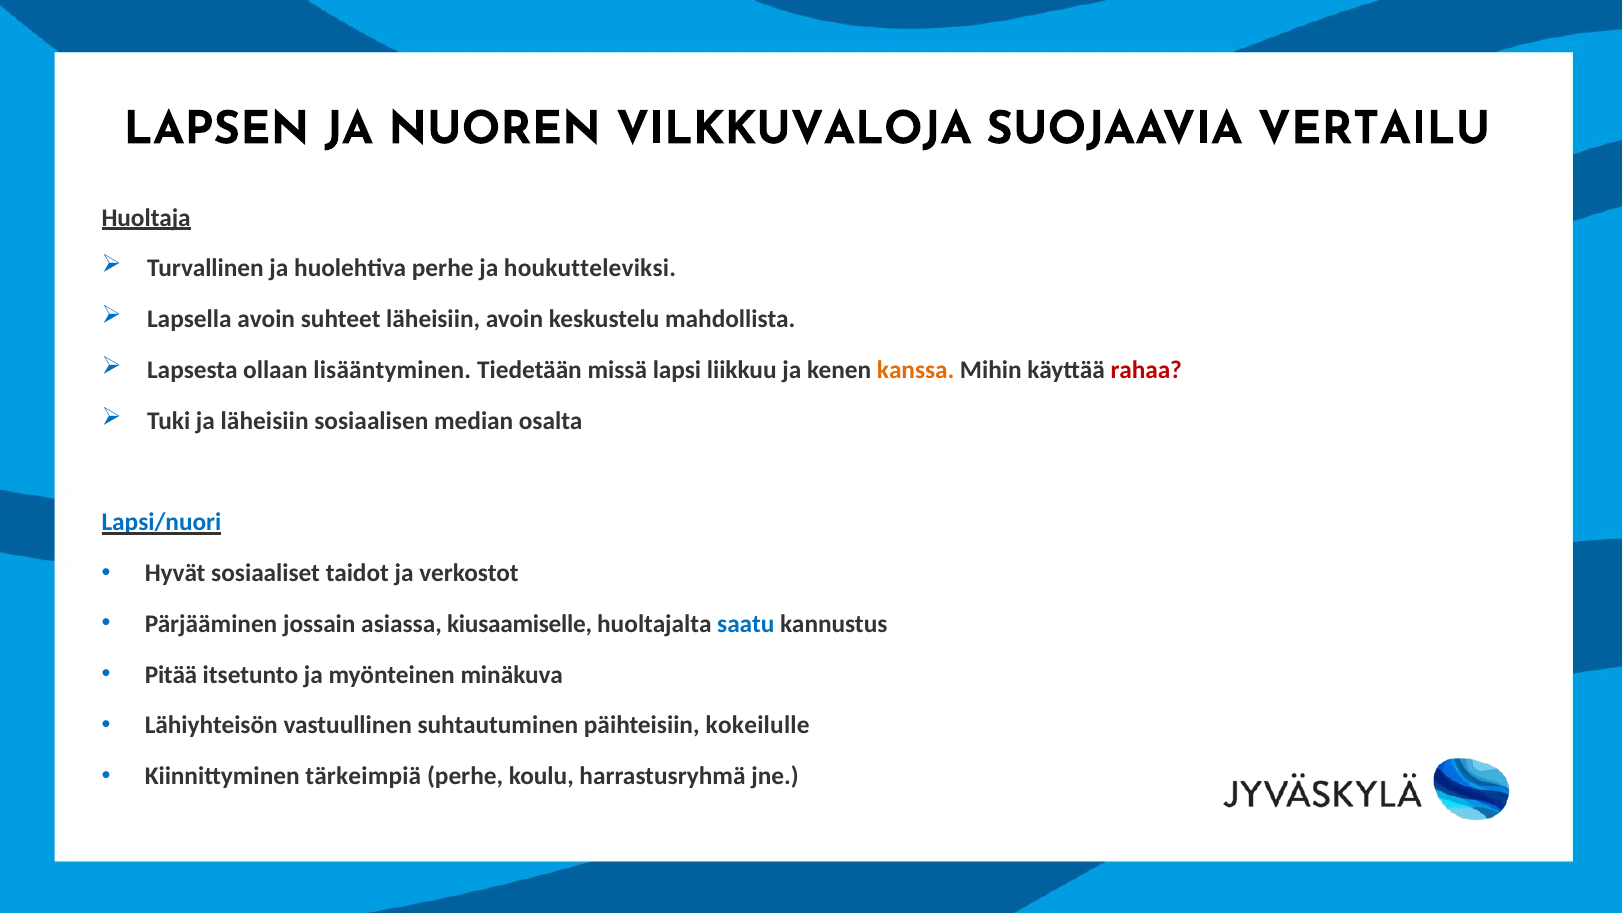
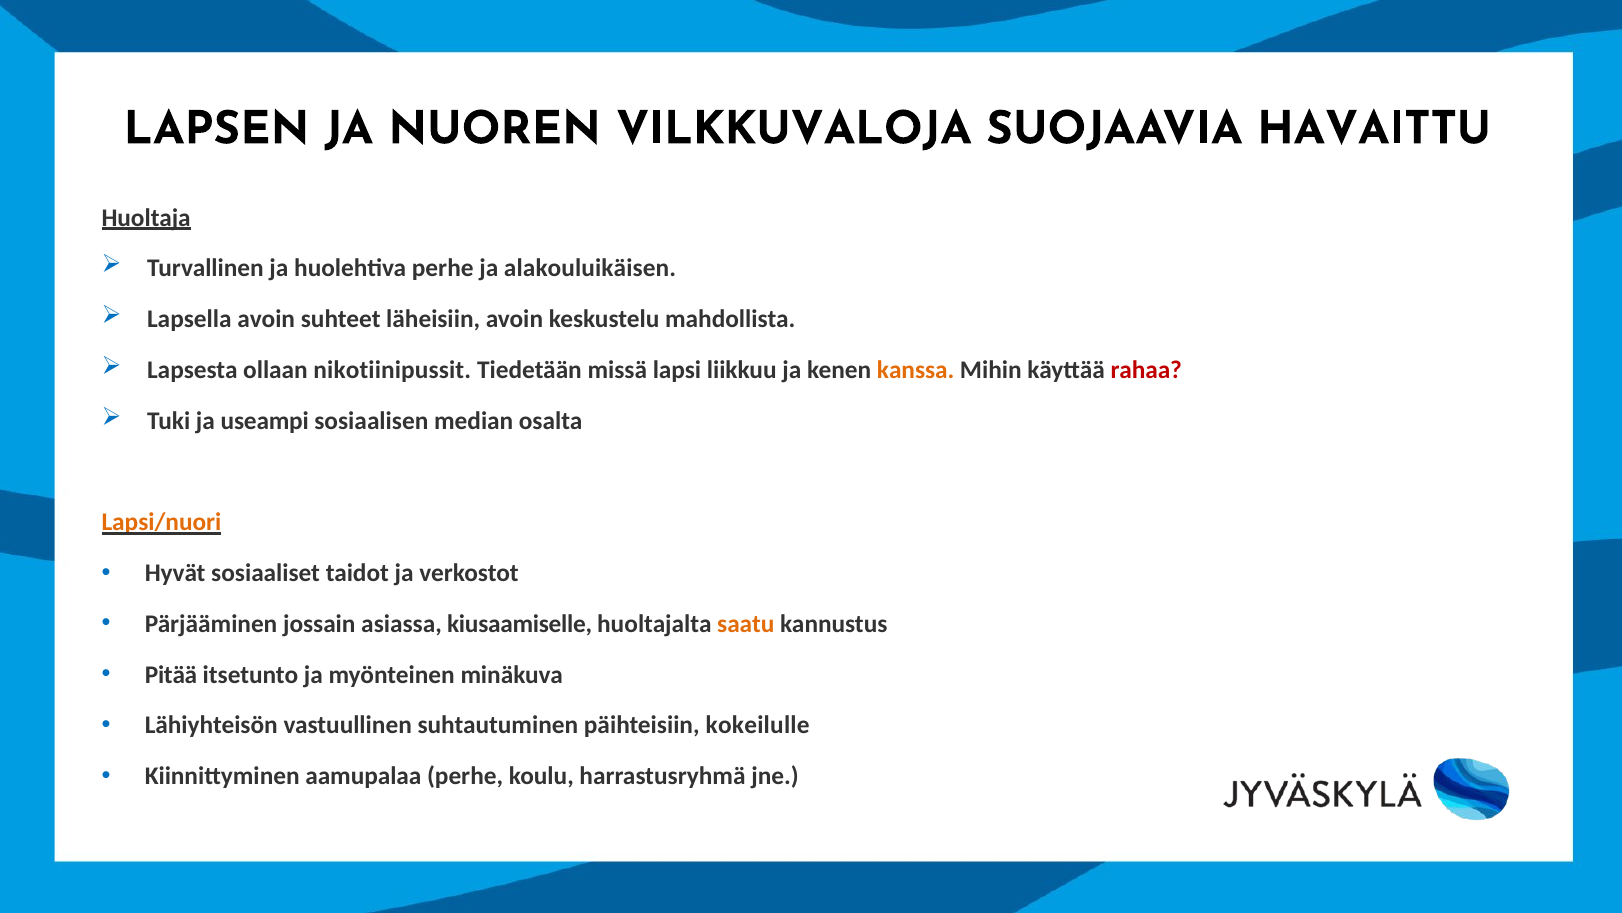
VERTAILU: VERTAILU -> HAVAITTU (1374, 128)
houkutteleviksi: houkutteleviksi -> alakouluikäisen (590, 268)
lisääntyminen: lisääntyminen -> nikotiinipussit (392, 370)
ja läheisiin: läheisiin -> useampi (265, 421)
Lapsi/nuori colour: blue -> orange (161, 522)
saatu colour: blue -> orange (746, 623)
tärkeimpiä: tärkeimpiä -> aamupalaa (363, 776)
